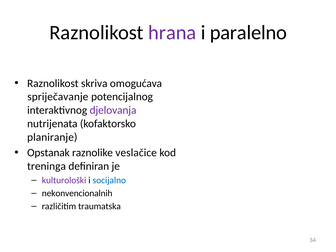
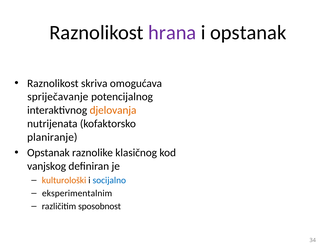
i paralelno: paralelno -> opstanak (248, 33)
djelovanja colour: purple -> orange (113, 110)
veslačice: veslačice -> klasičnog (136, 153)
treninga: treninga -> vanjskog (47, 166)
kulturološki colour: purple -> orange (64, 180)
nekonvencionalnih: nekonvencionalnih -> eksperimentalnim (77, 193)
traumatska: traumatska -> sposobnost (100, 206)
